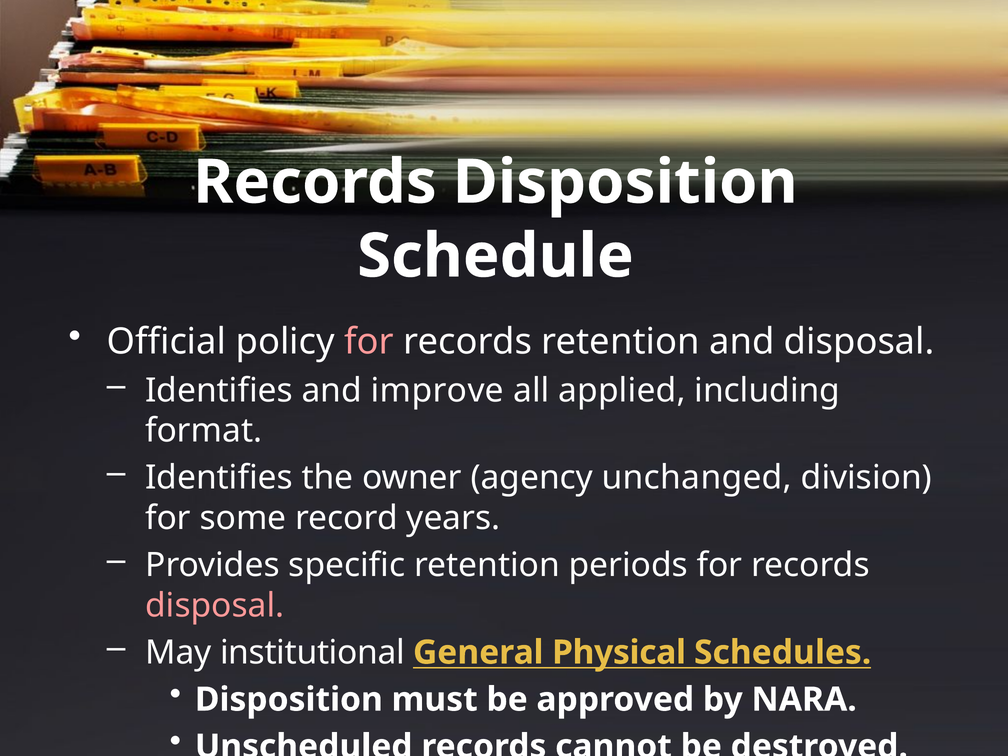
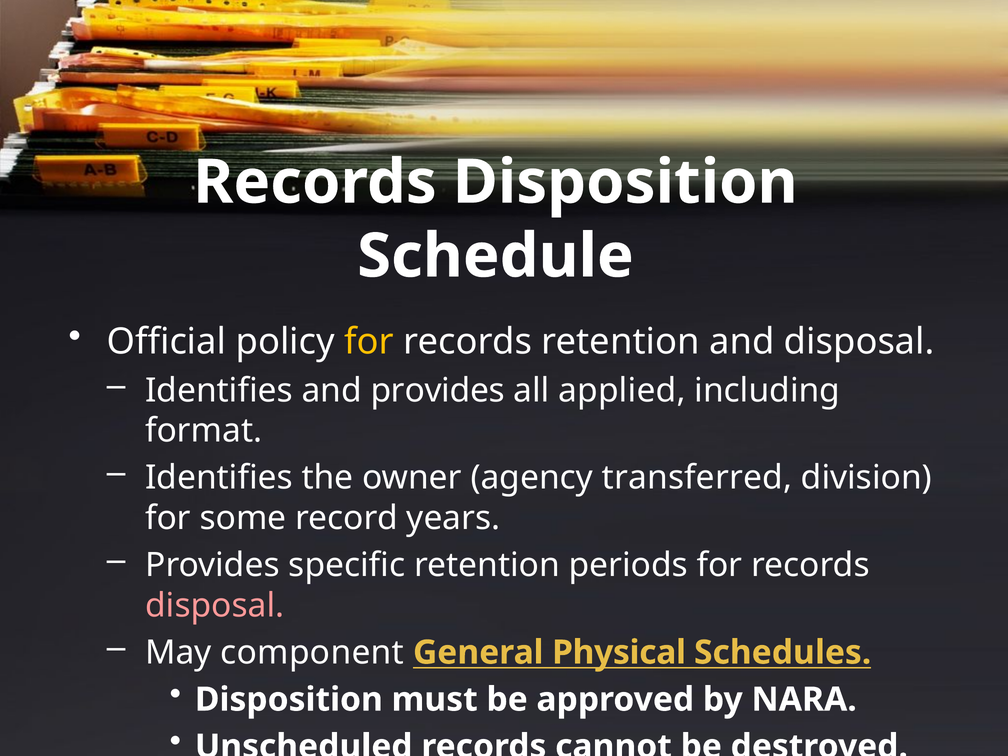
for colour: pink -> yellow (369, 342)
and improve: improve -> provides (438, 390)
unchanged: unchanged -> transferred (697, 478)
institutional: institutional -> component (312, 653)
